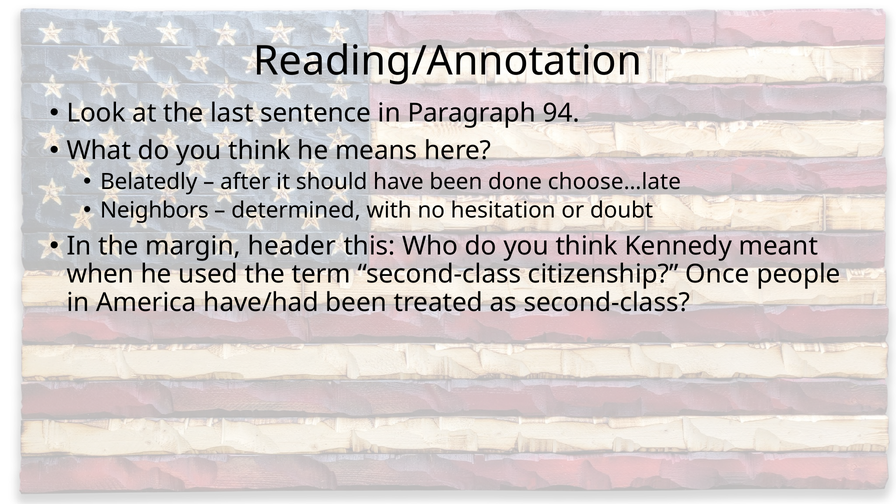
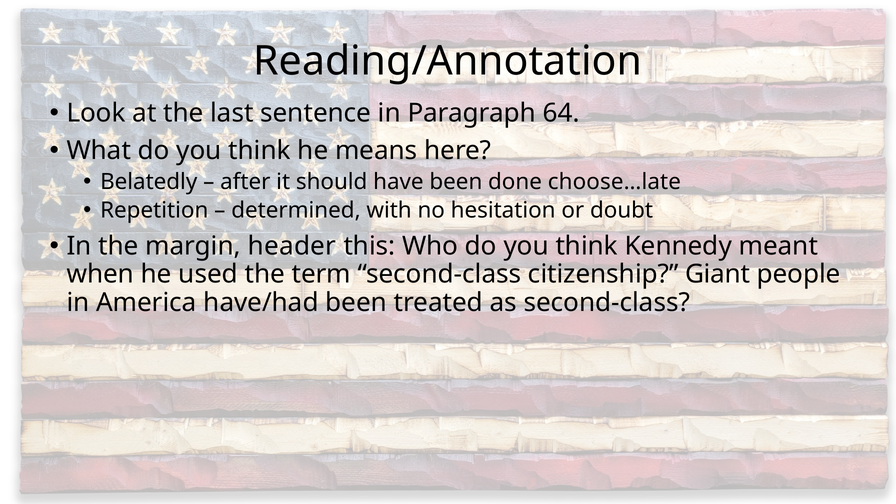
94: 94 -> 64 (561, 113)
Neighbors: Neighbors -> Repetition (154, 211)
Once: Once -> Giant (718, 274)
